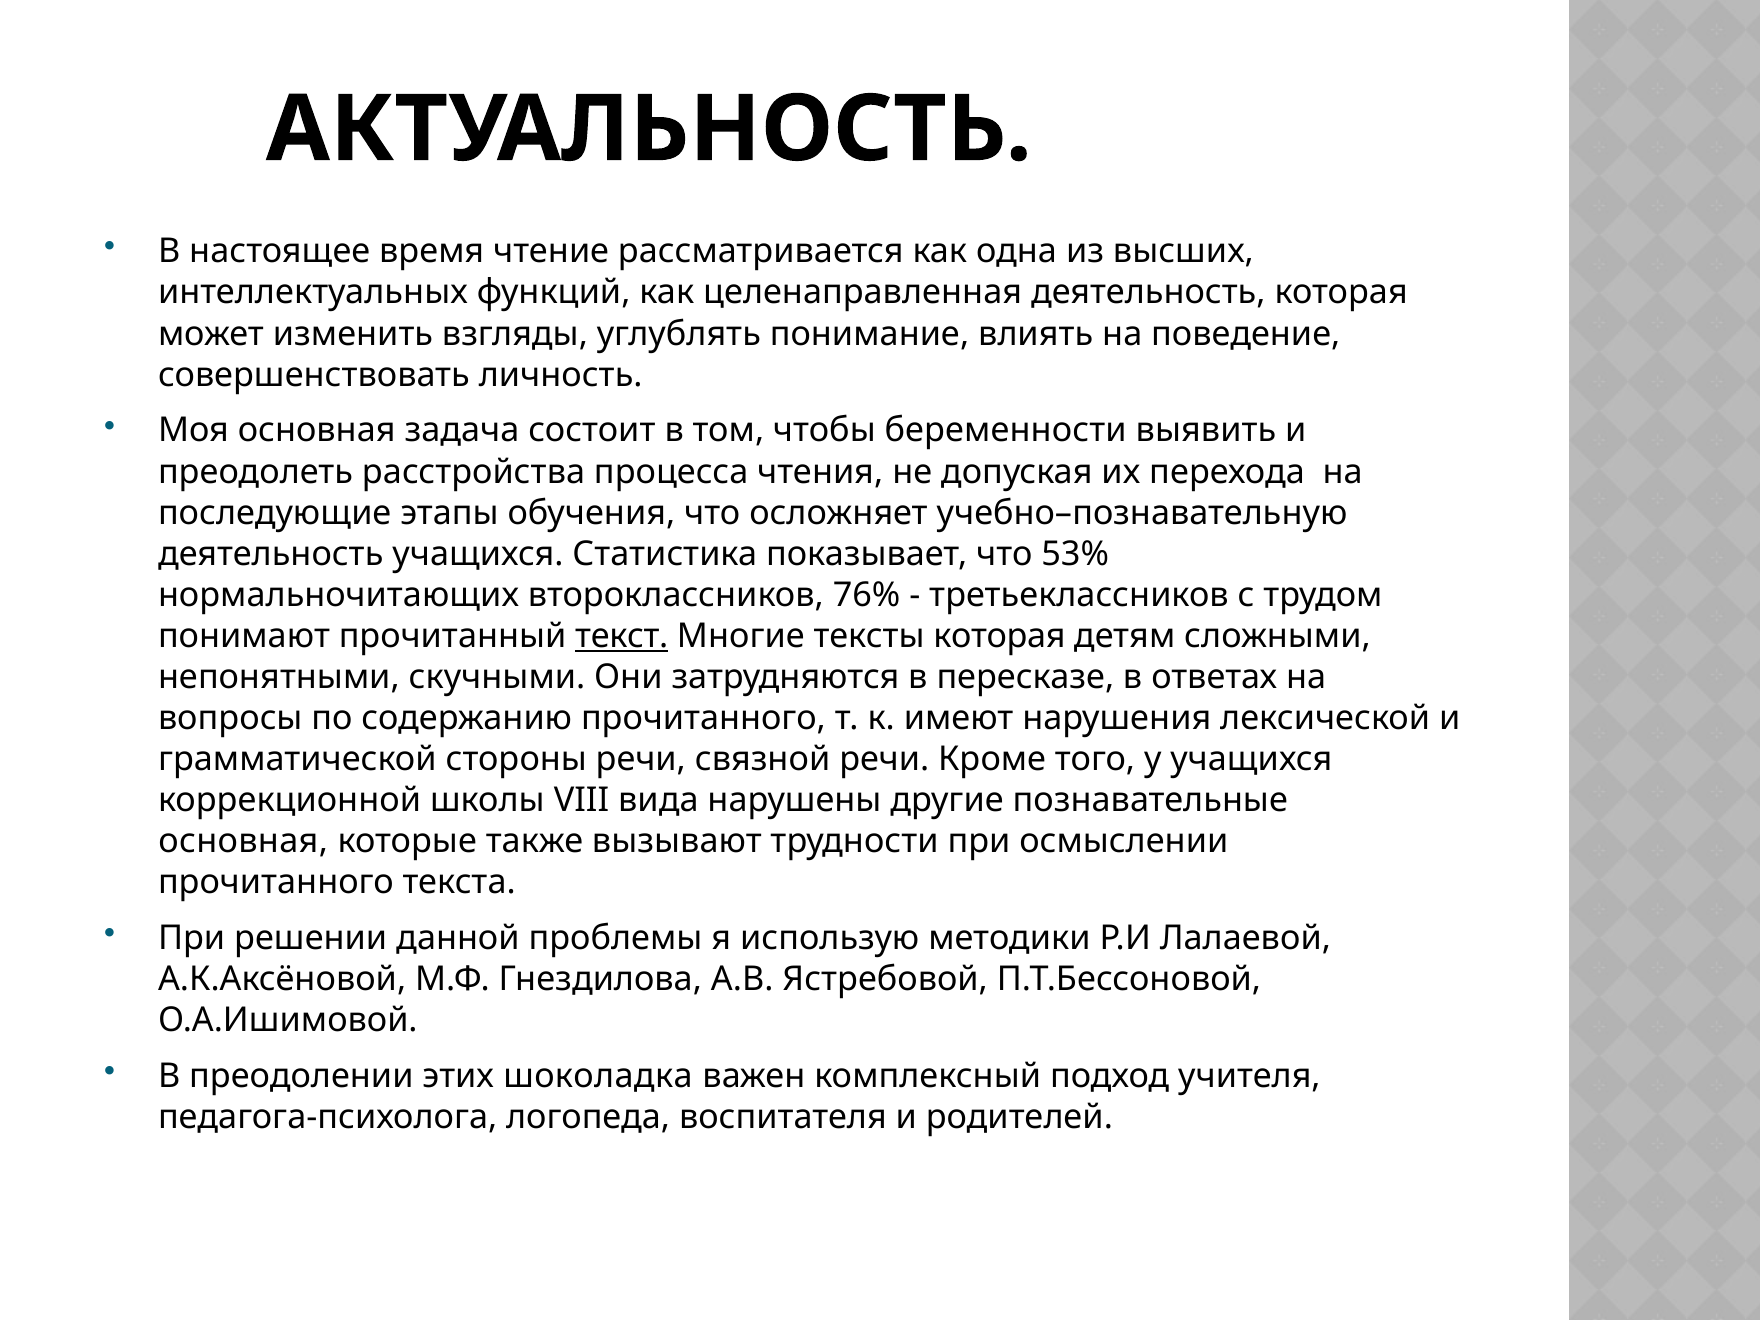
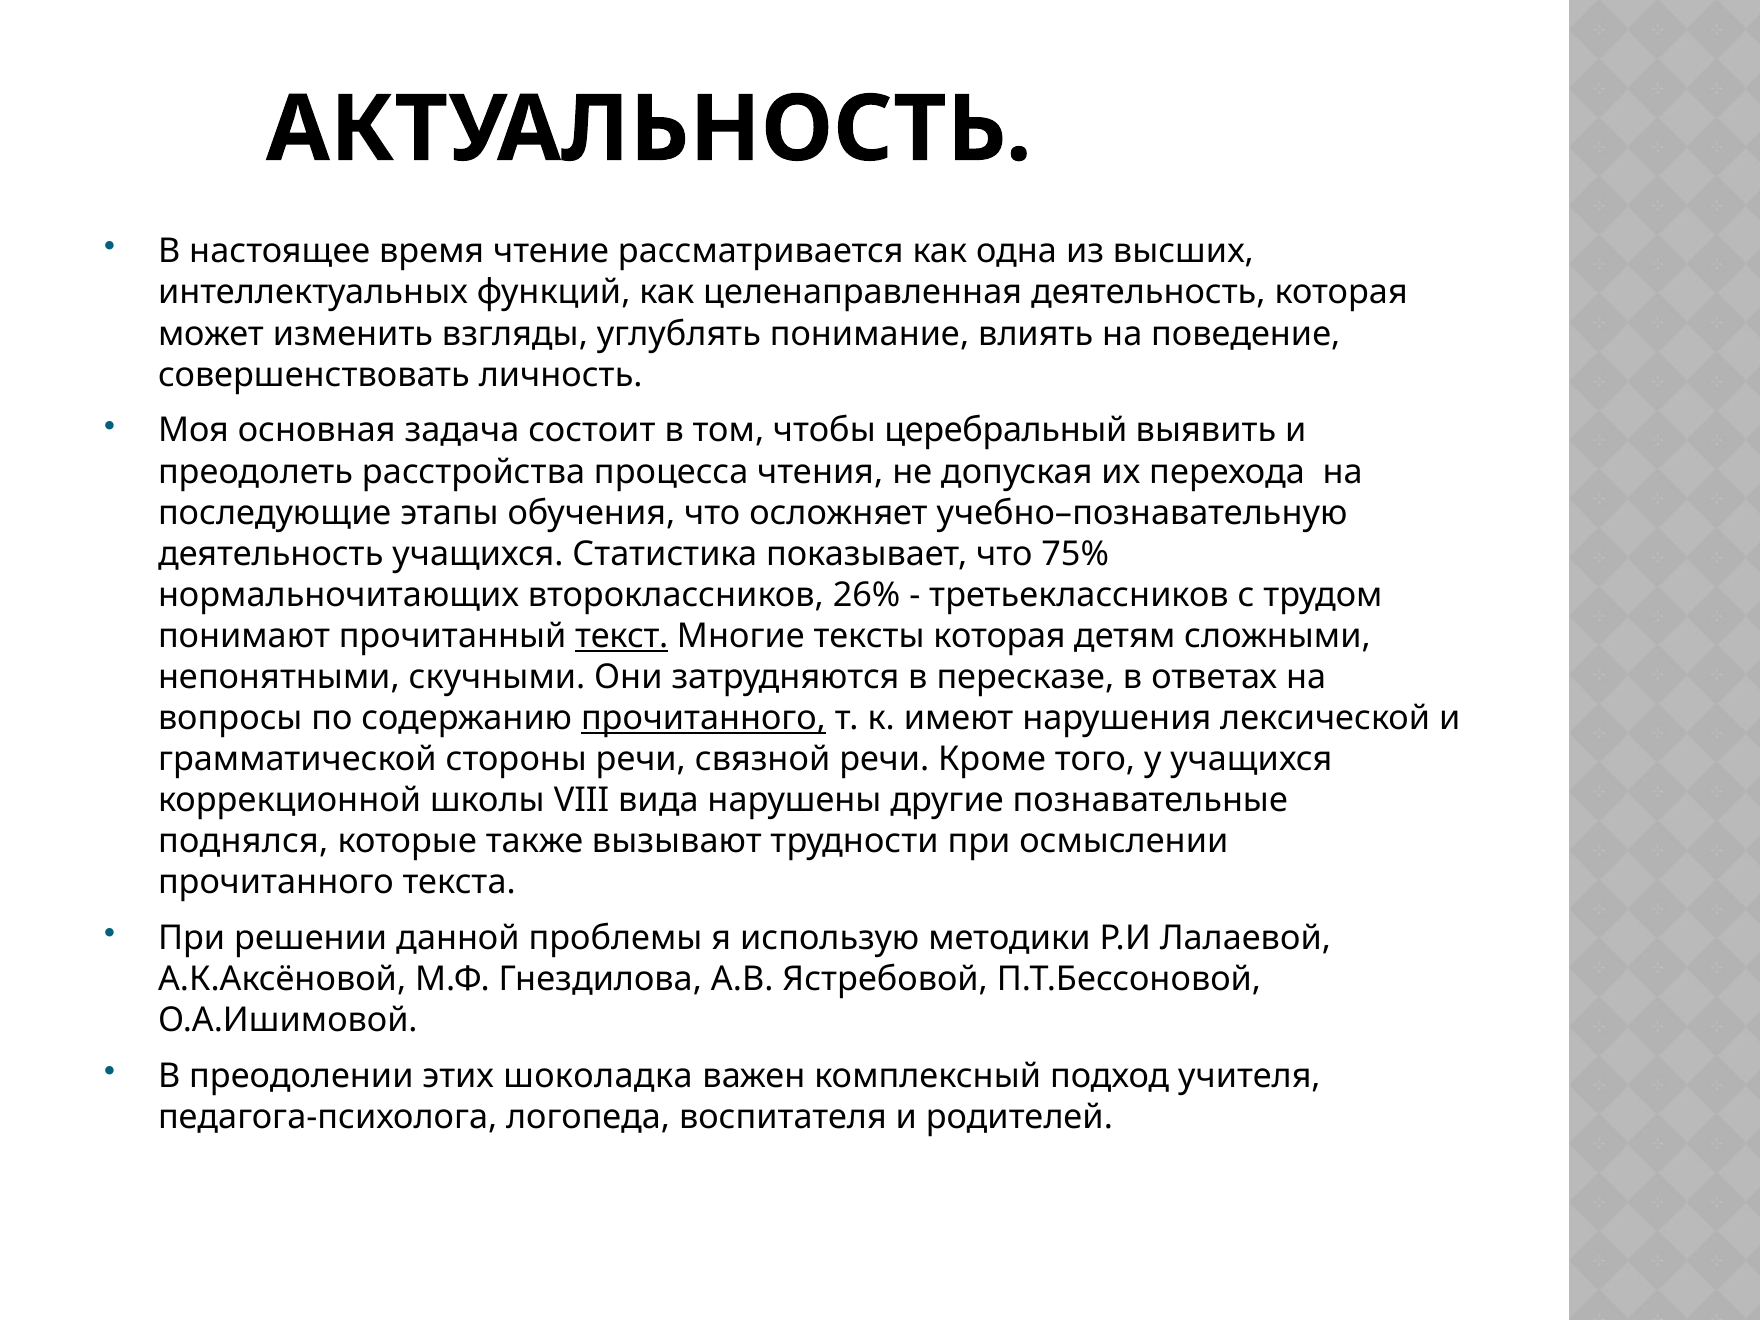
беременности: беременности -> церебральный (1006, 431)
53%: 53% -> 75% (1075, 554)
76%: 76% -> 26% (867, 595)
прочитанного underline: none -> present (703, 718)
основная: основная -> поднялся (243, 842)
